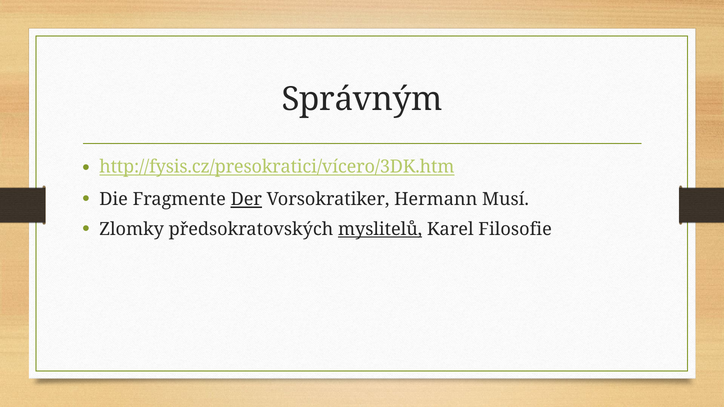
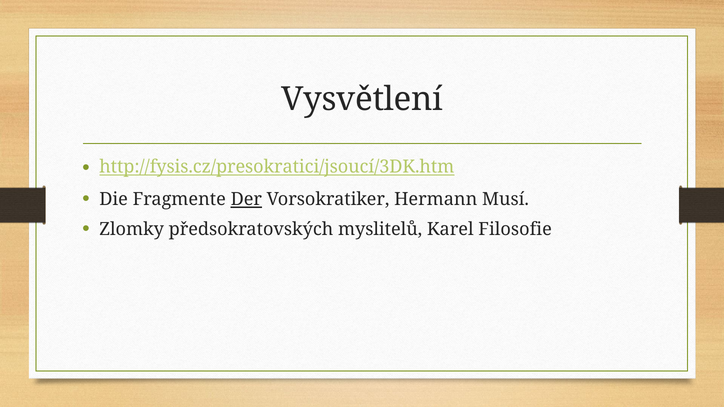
Správným: Správným -> Vysvětlení (362, 99)
http://fysis.cz/presokratici/vícero/3DK.htm: http://fysis.cz/presokratici/vícero/3DK.htm -> http://fysis.cz/presokratici/jsoucí/3DK.htm (277, 167)
myslitelů underline: present -> none (380, 229)
